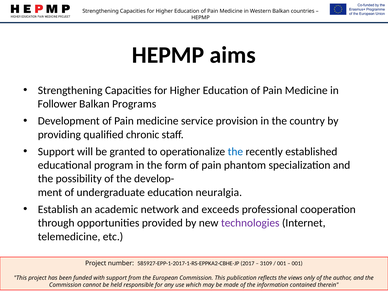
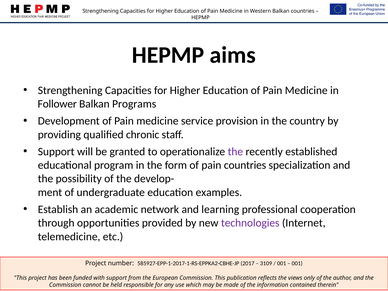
the colour: blue -> purple (235, 152)
pain phantom: phantom -> countries (245, 165)
neuralgia: neuralgia -> examples (219, 192)
exceeds: exceeds -> learning (220, 209)
